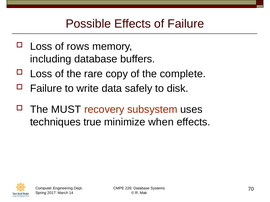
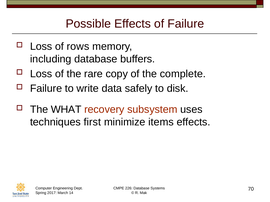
MUST: MUST -> WHAT (66, 110)
true: true -> first (92, 122)
when: when -> items (161, 122)
